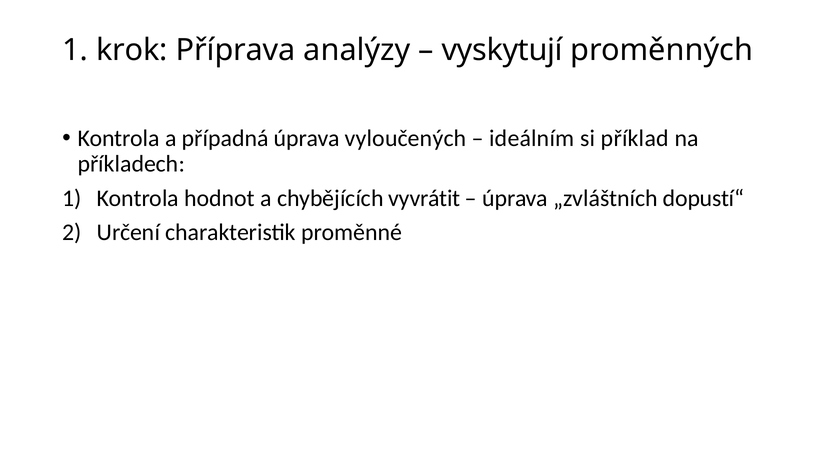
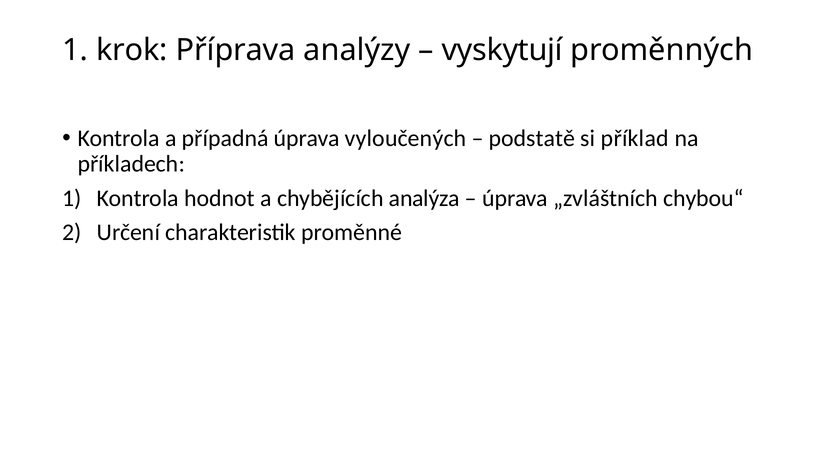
ideálním: ideálním -> podstatě (532, 138)
vyvrátit: vyvrátit -> analýza (424, 198)
dopustí“: dopustí“ -> chybou“ (703, 198)
